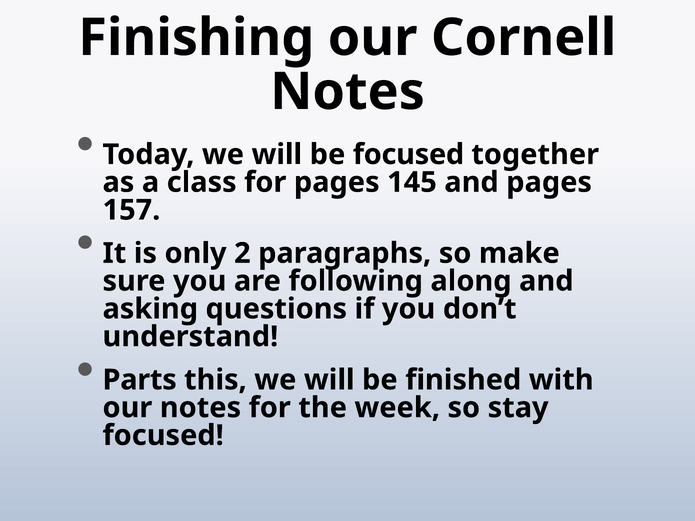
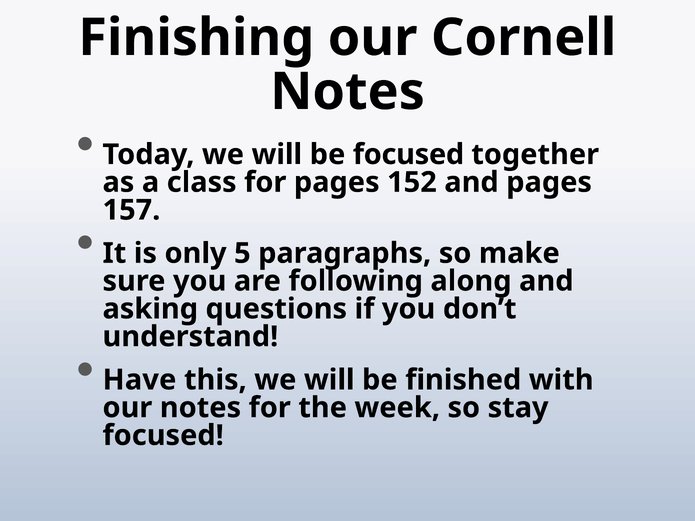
145: 145 -> 152 (412, 182)
2: 2 -> 5 (242, 253)
Parts: Parts -> Have (139, 380)
